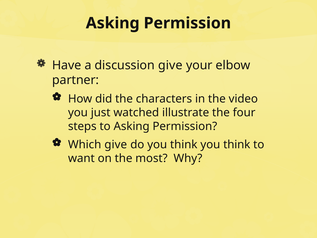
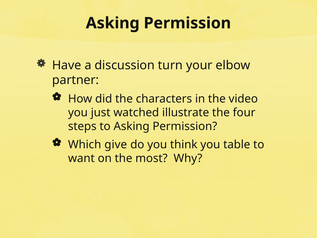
discussion give: give -> turn (170, 65)
think you think: think -> table (237, 144)
